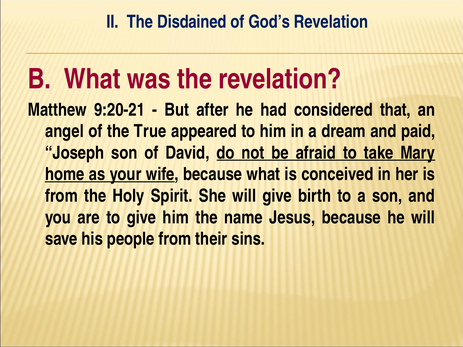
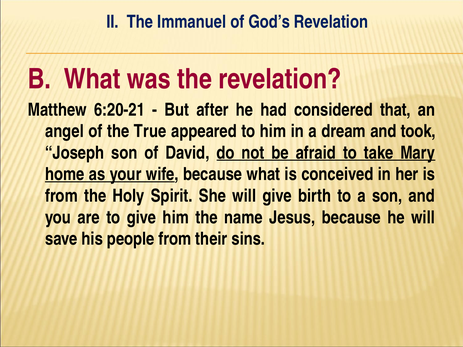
Disdained: Disdained -> Immanuel (192, 22)
9:20-21: 9:20-21 -> 6:20-21 (119, 110)
paid: paid -> took (418, 131)
